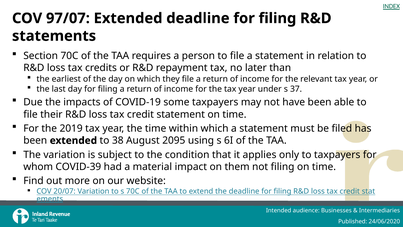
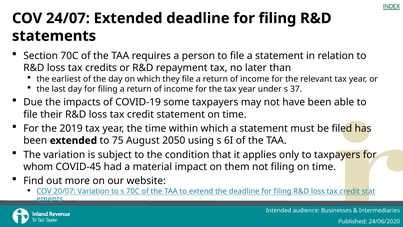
97/07: 97/07 -> 24/07 (68, 18)
38: 38 -> 75 (118, 140)
2095: 2095 -> 2050 (174, 140)
COVID-39: COVID-39 -> COVID-45 (78, 167)
